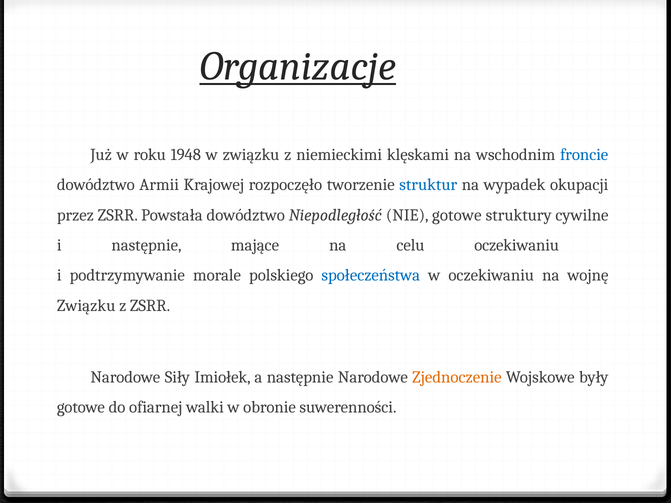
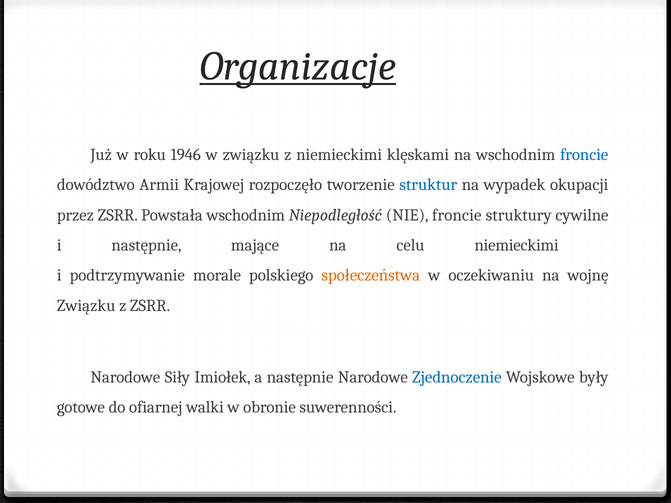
1948: 1948 -> 1946 (186, 155)
Powstała dowództwo: dowództwo -> wschodnim (246, 215)
NIE gotowe: gotowe -> froncie (457, 215)
celu oczekiwaniu: oczekiwaniu -> niemieckimi (517, 245)
społeczeństwa colour: blue -> orange (371, 276)
Zjednoczenie colour: orange -> blue (457, 377)
